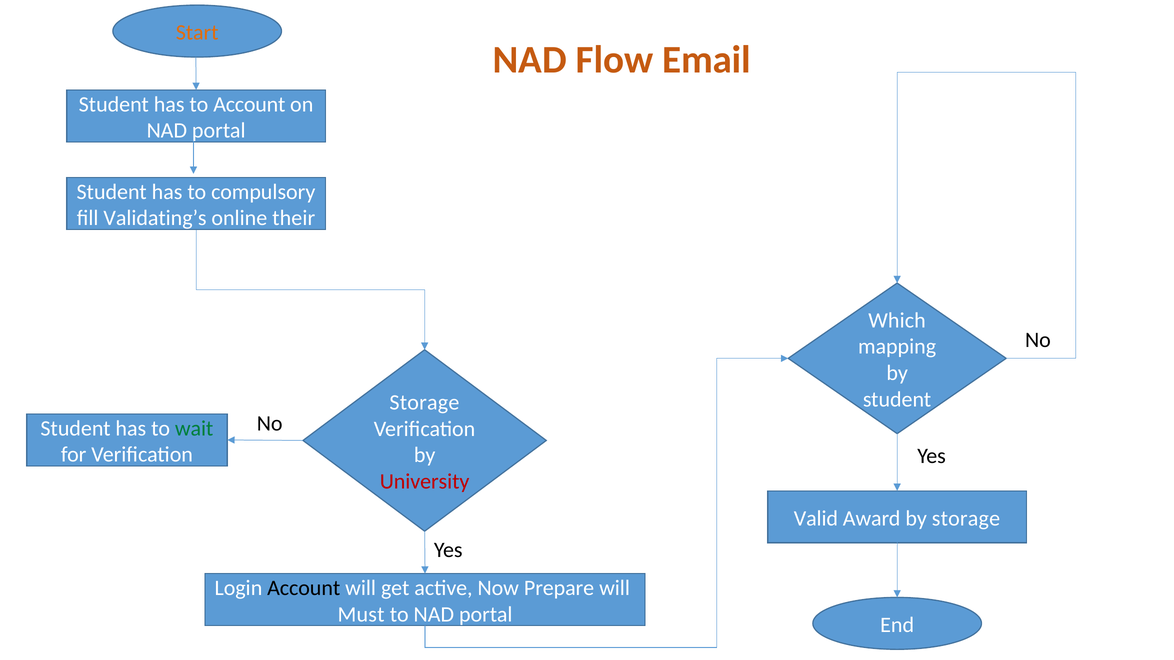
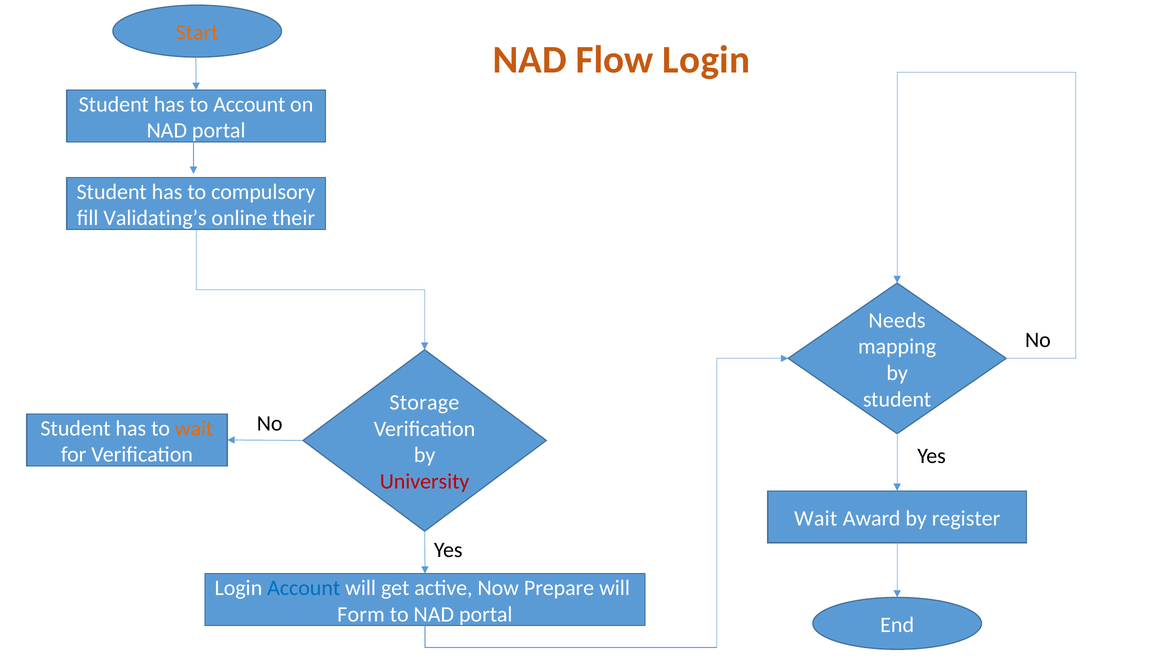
Flow Email: Email -> Login (706, 60)
Which: Which -> Needs (897, 320)
wait colour: green -> orange (194, 429)
Valid: Valid -> Wait (816, 519)
by storage: storage -> register (966, 519)
Account colour: black -> blue (304, 588)
Must: Must -> Form (361, 615)
